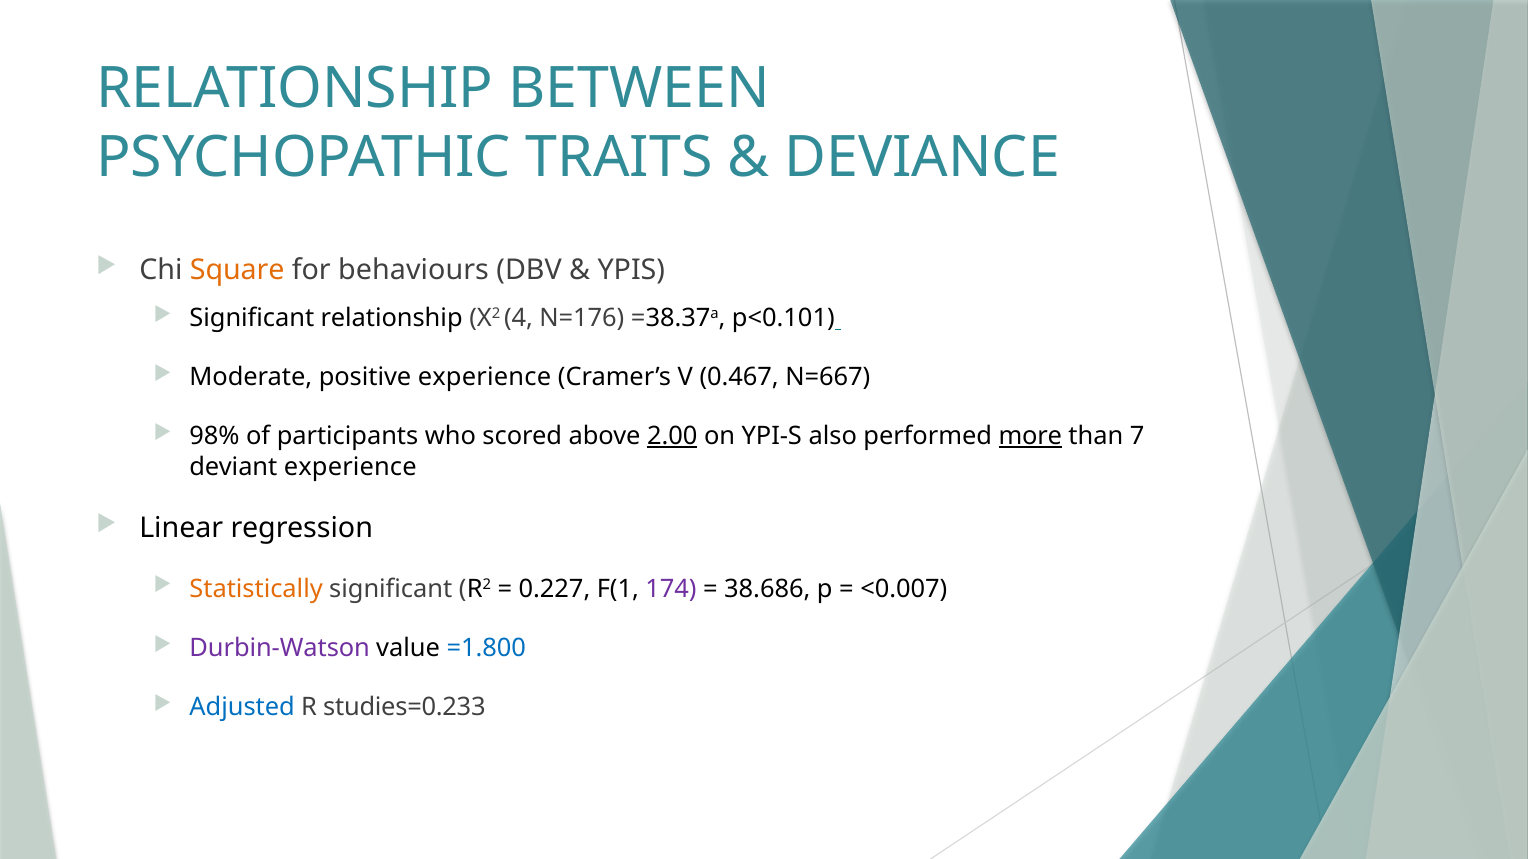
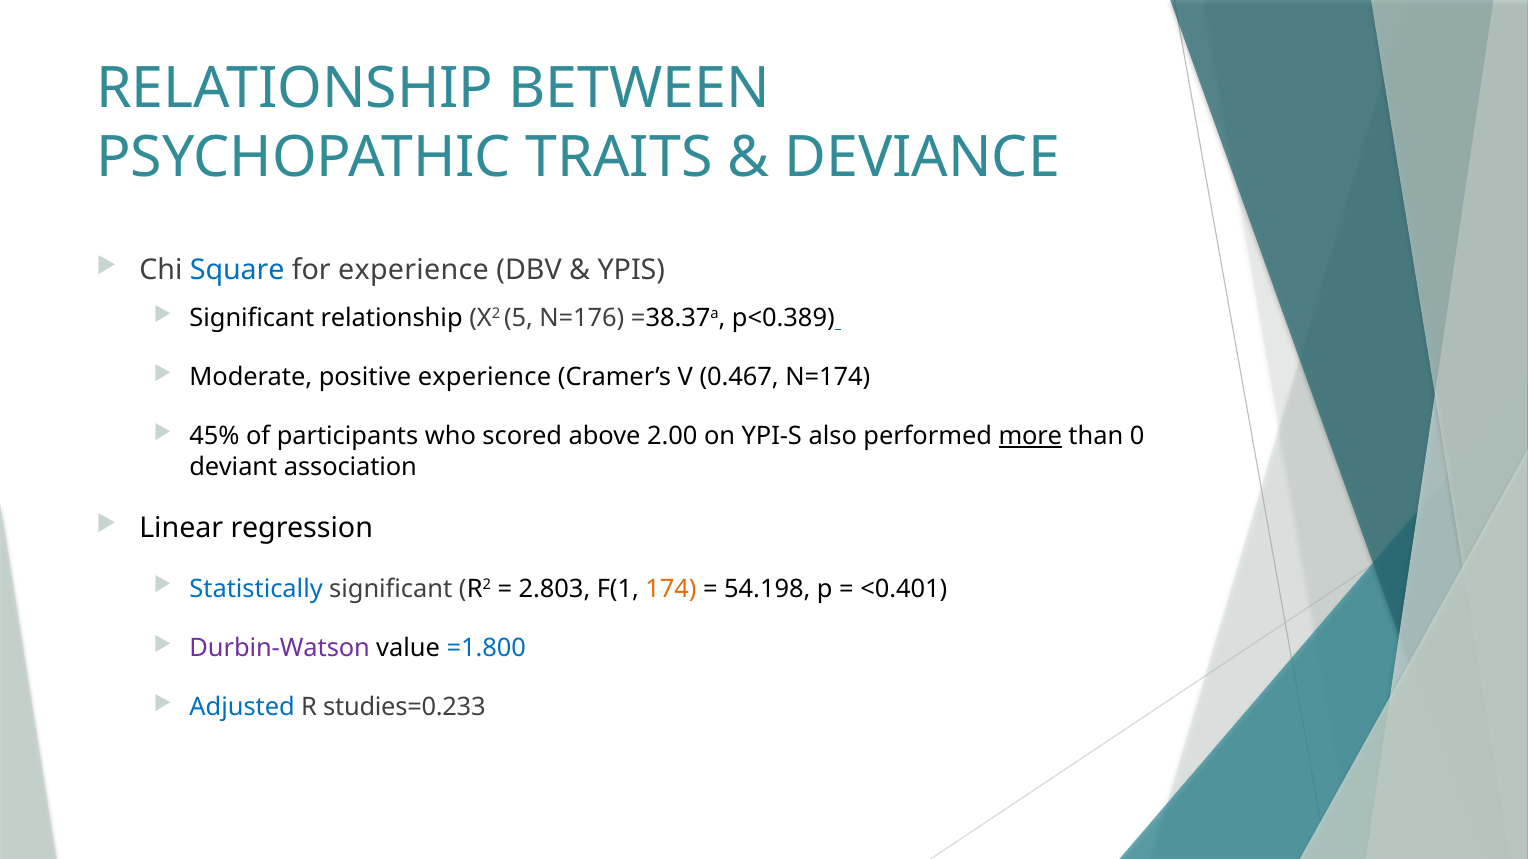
Square colour: orange -> blue (237, 270)
for behaviours: behaviours -> experience (413, 270)
4: 4 -> 5 (518, 318)
p<0.101: p<0.101 -> p<0.389 (783, 318)
N=667: N=667 -> N=174 (828, 377)
98%: 98% -> 45% (215, 436)
2.00 underline: present -> none (672, 436)
7: 7 -> 0 (1137, 436)
deviant experience: experience -> association (350, 467)
Statistically colour: orange -> blue (256, 589)
0.227: 0.227 -> 2.803 (554, 589)
174 colour: purple -> orange (671, 589)
38.686: 38.686 -> 54.198 (767, 589)
<0.007: <0.007 -> <0.401 (904, 589)
